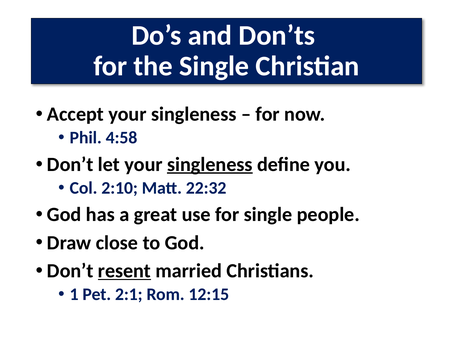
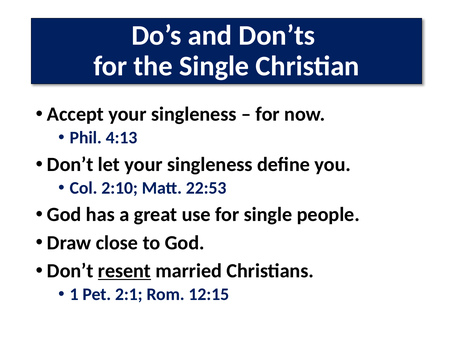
4:58: 4:58 -> 4:13 (122, 138)
singleness underline: present -> none (210, 164)
22:32: 22:32 -> 22:53 (206, 188)
